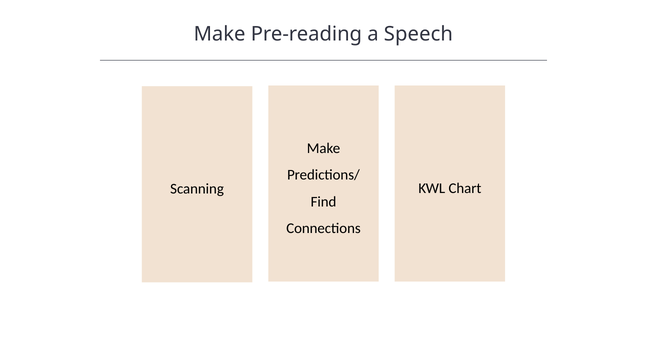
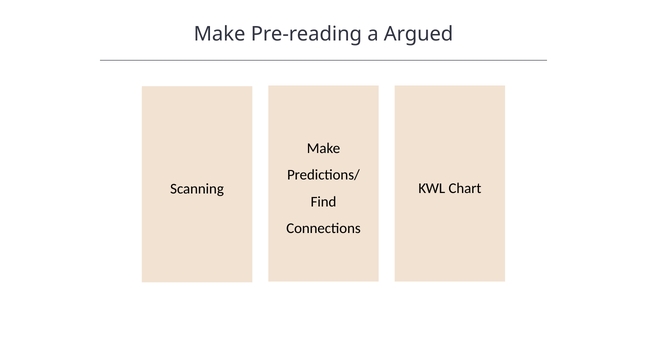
Speech: Speech -> Argued (419, 34)
